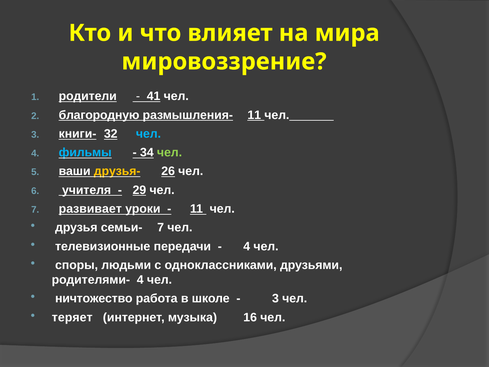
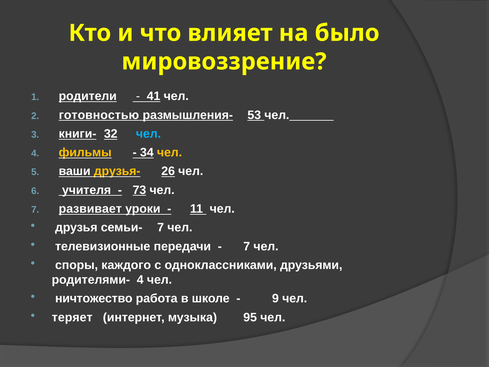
мира: мира -> было (347, 33)
благородную: благородную -> готовностью (99, 115)
размышления- 11: 11 -> 53 (254, 115)
фильмы colour: light blue -> yellow (85, 152)
чел colour: light green -> yellow (170, 152)
29: 29 -> 73 (139, 190)
4: 4 -> 7 (247, 246)
людьми: людьми -> каждого (126, 265)
3: 3 -> 9 (275, 298)
16: 16 -> 95 (250, 317)
